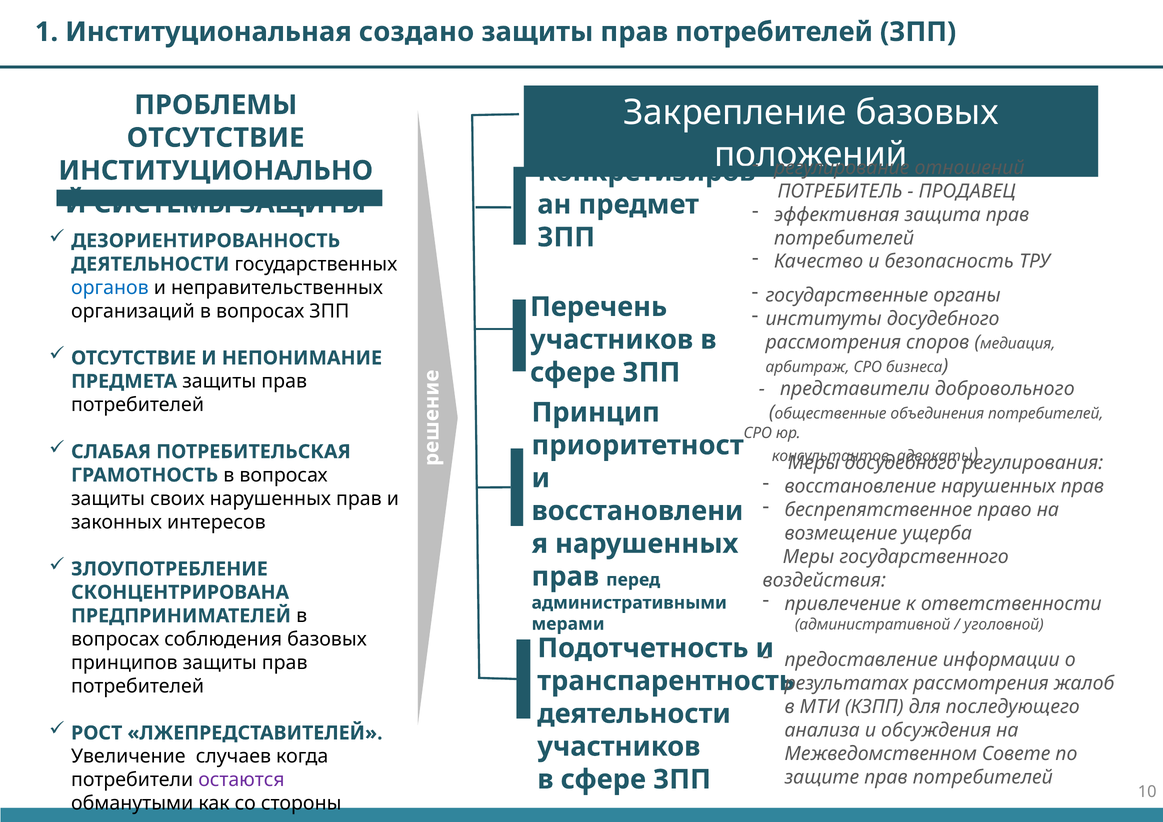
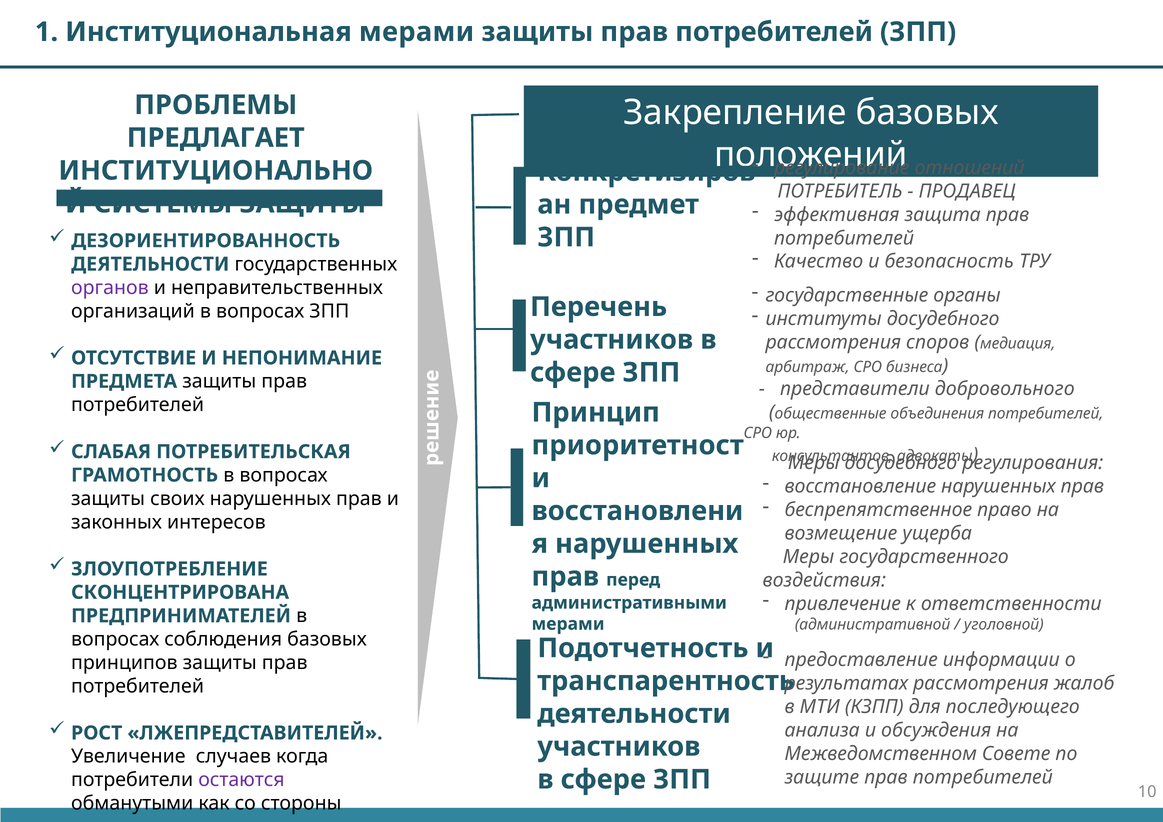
Институциональная создано: создано -> мерами (416, 32)
ОТСУТСТВИЕ: ОТСУТСТВИЕ -> ПРЕДЛАГАЕТ (216, 138)
органов colour: blue -> purple (110, 288)
